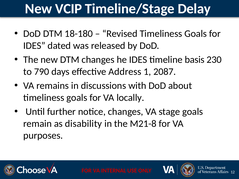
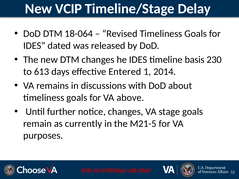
18-180: 18-180 -> 18-064 (79, 34)
790: 790 -> 613 (42, 72)
Address: Address -> Entered (125, 72)
2087: 2087 -> 2014 (165, 72)
locally: locally -> above (130, 98)
disability: disability -> currently (83, 124)
M21-8: M21-8 -> M21-5 (143, 124)
